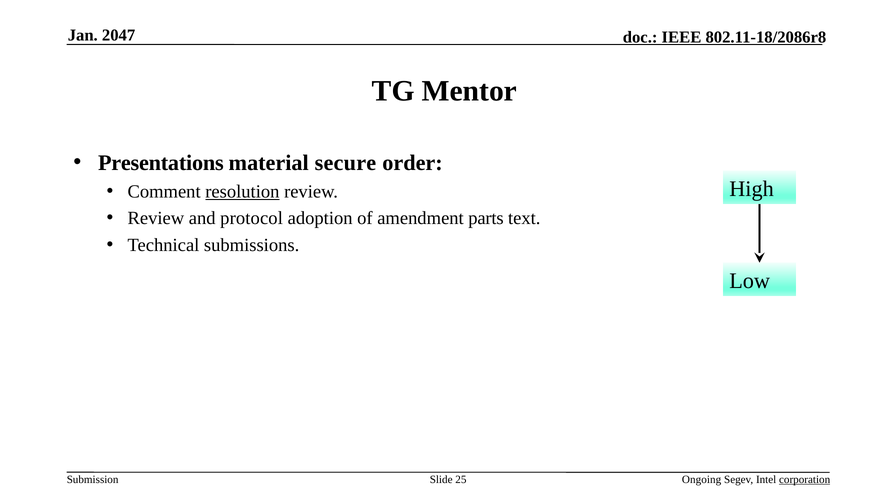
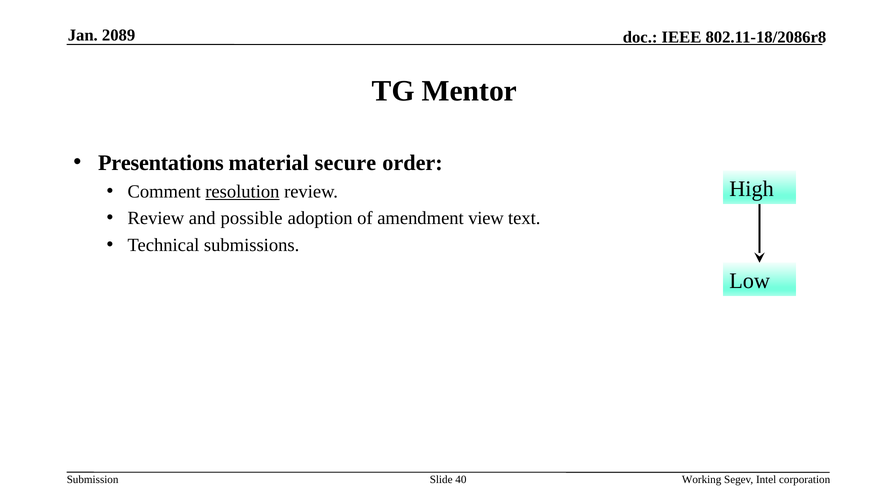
2047: 2047 -> 2089 (119, 35)
protocol: protocol -> possible (252, 218)
parts: parts -> view (486, 218)
25: 25 -> 40 (461, 480)
Ongoing: Ongoing -> Working (702, 480)
corporation underline: present -> none (805, 480)
